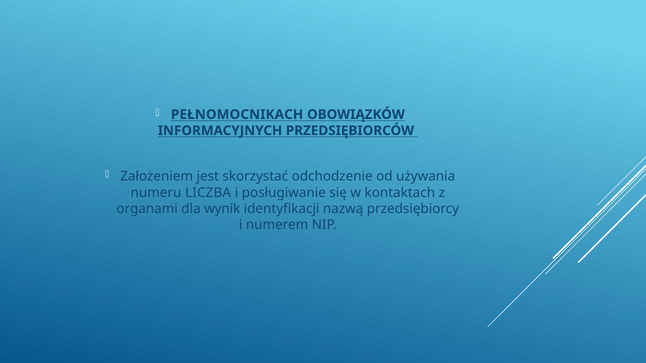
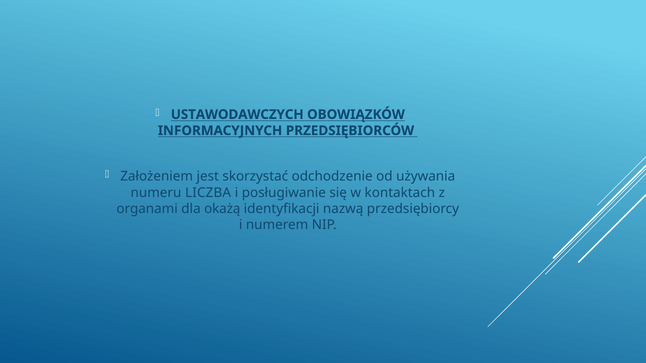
PEŁNOMOCNIKACH: PEŁNOMOCNIKACH -> USTAWODAWCZYCH (237, 115)
wynik: wynik -> okażą (222, 209)
